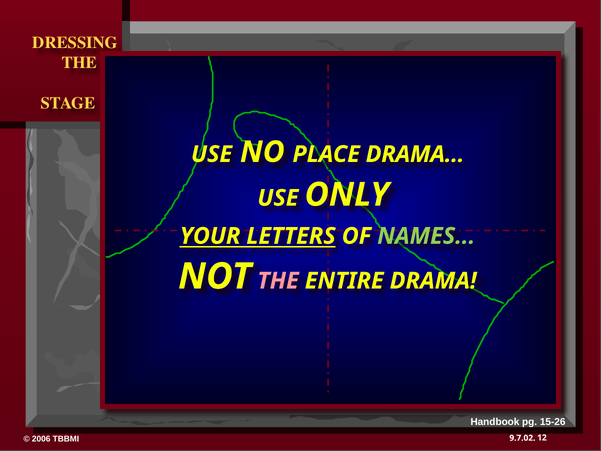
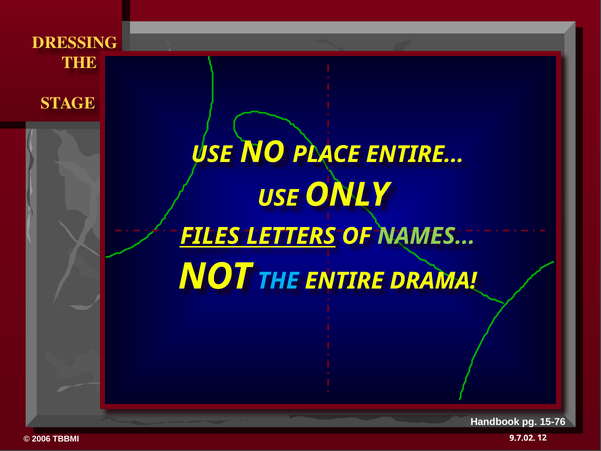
PLACE DRAMA: DRAMA -> ENTIRE (415, 154)
YOUR: YOUR -> FILES (210, 236)
THE colour: pink -> light blue (278, 281)
15-26: 15-26 -> 15-76 (553, 422)
